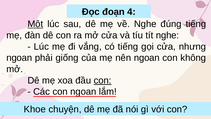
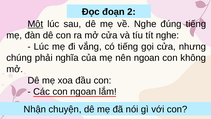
4: 4 -> 2 (131, 12)
ngoan: ngoan -> chúng (19, 58)
giống: giống -> nghĩa (67, 58)
con underline: present -> none (103, 80)
Khoe: Khoe -> Nhận (35, 109)
